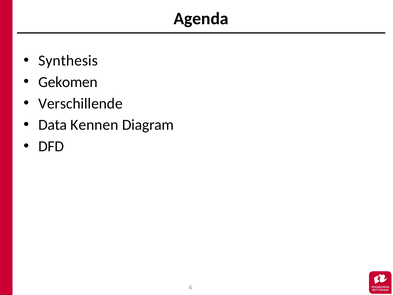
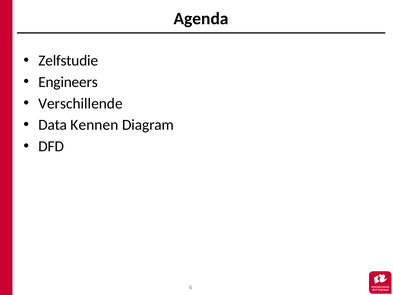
Synthesis: Synthesis -> Zelfstudie (68, 61)
Gekomen: Gekomen -> Engineers (68, 82)
